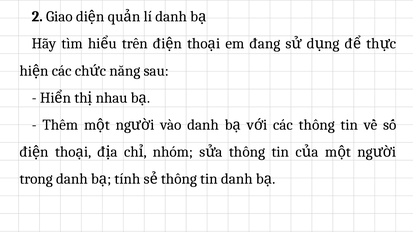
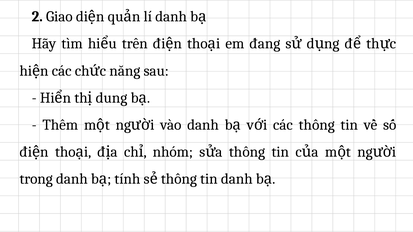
nhau: nhau -> dung (112, 98)
